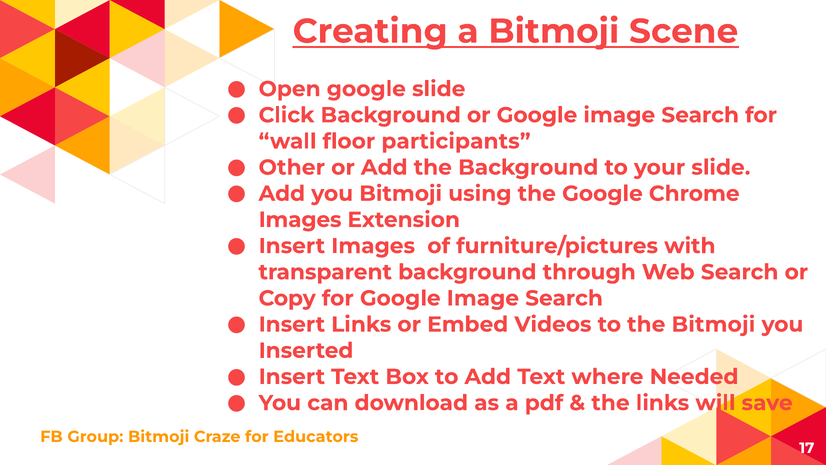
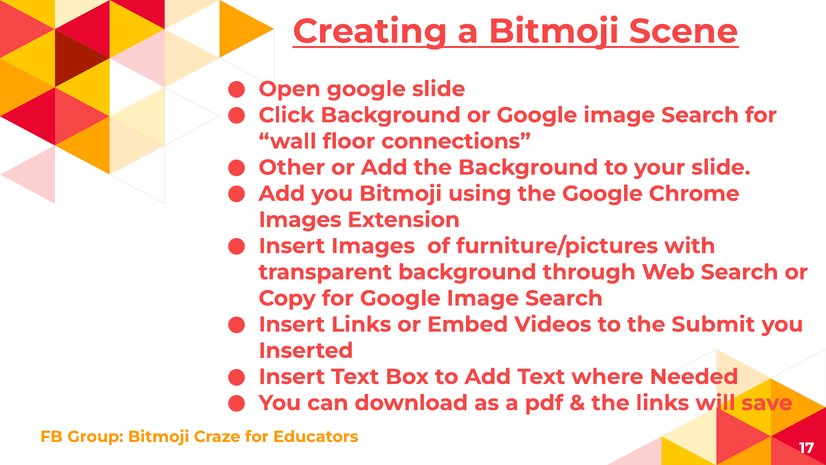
participants: participants -> connections (456, 141)
the Bitmoji: Bitmoji -> Submit (713, 324)
